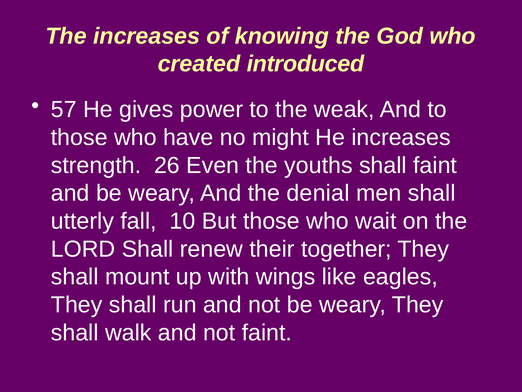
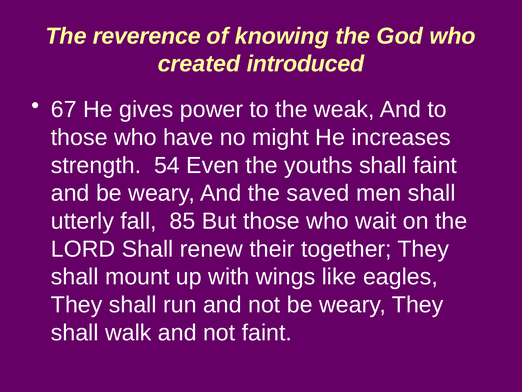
The increases: increases -> reverence (147, 36)
57: 57 -> 67 (64, 110)
26: 26 -> 54 (167, 165)
denial: denial -> saved (318, 193)
10: 10 -> 85 (182, 221)
